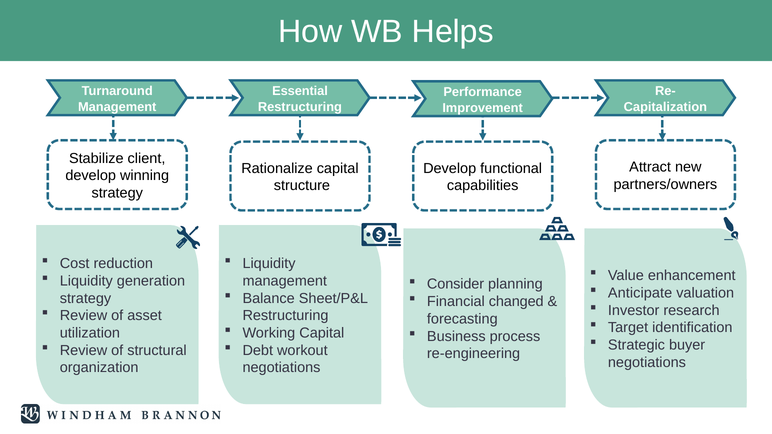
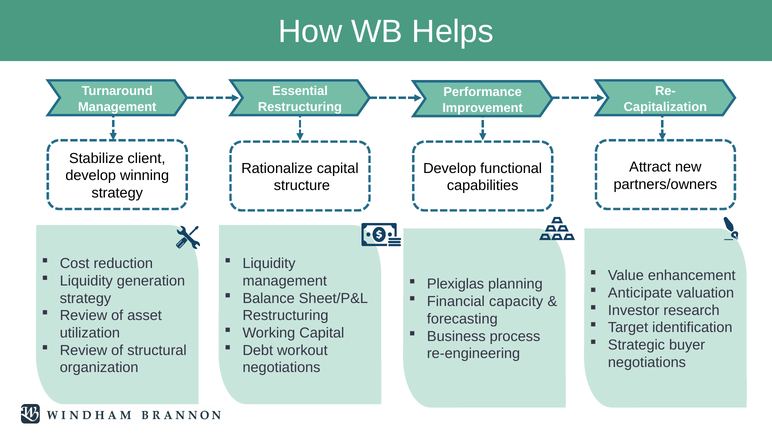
Consider: Consider -> Plexiglas (456, 284)
changed: changed -> capacity (516, 302)
